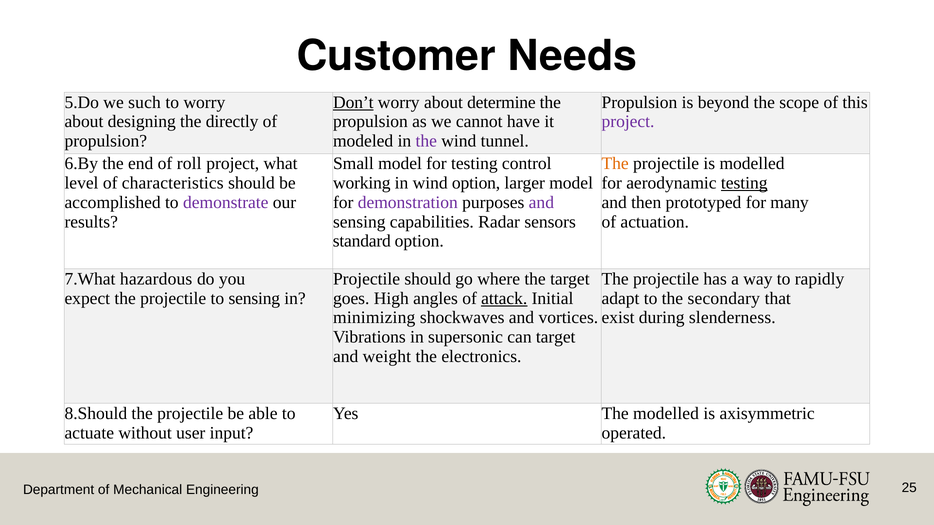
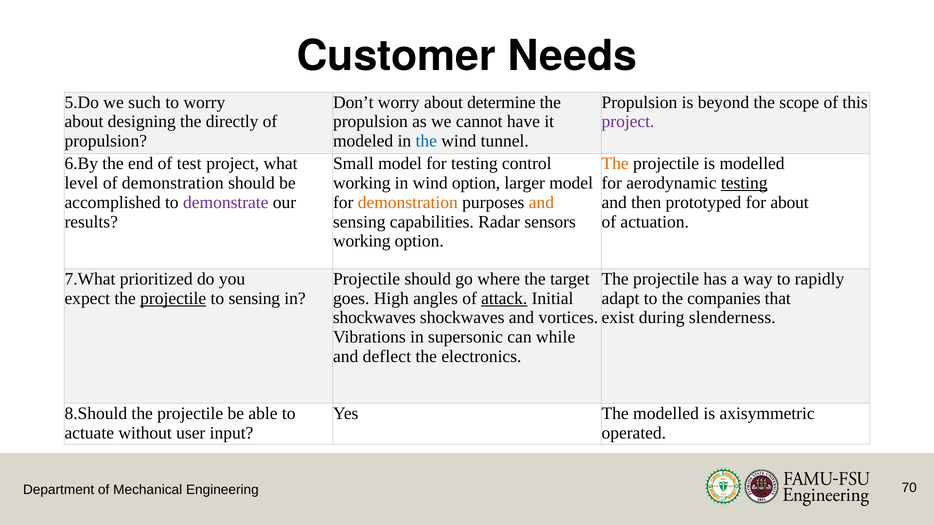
Don’t underline: present -> none (353, 102)
the colour: purple -> blue (426, 141)
roll: roll -> test (189, 164)
of characteristics: characteristics -> demonstration (173, 183)
demonstration colour: purple -> orange (408, 202)
and colour: purple -> orange (541, 202)
for many: many -> about (790, 202)
standard: standard -> working (362, 241)
hazardous: hazardous -> prioritized (156, 279)
projectile underline: none -> present (173, 299)
secondary: secondary -> companies (724, 299)
minimizing: minimizing -> shockwaves (374, 318)
can target: target -> while (556, 337)
weight: weight -> deflect (387, 357)
25: 25 -> 70 (909, 488)
